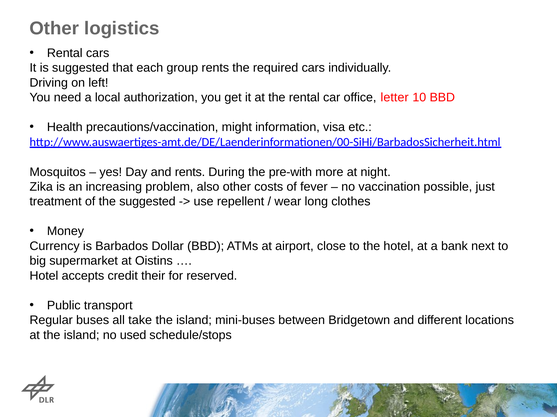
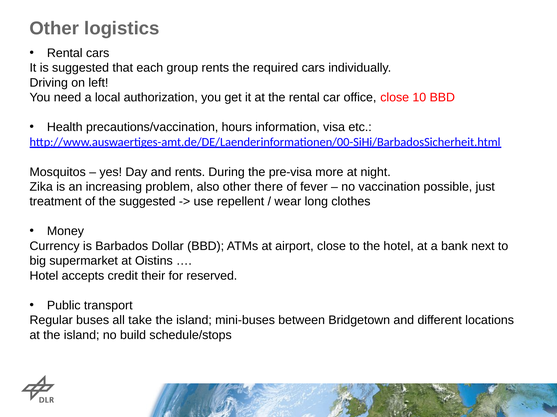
office letter: letter -> close (395, 98)
might: might -> hours (237, 127)
pre-with: pre-with -> pre-visa (290, 172)
costs: costs -> there (269, 187)
used: used -> build (133, 336)
